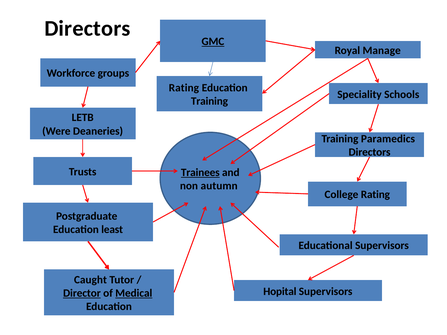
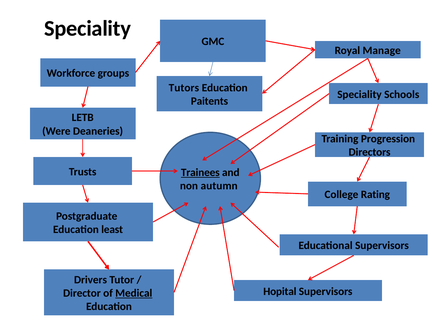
Directors: Directors -> Speciality (88, 29)
GMC underline: present -> none (213, 42)
Rating: Rating -> Tutors (184, 88)
Training: Training -> Paitents (209, 101)
Paramedics: Paramedics -> Progression (388, 139)
Caught: Caught -> Drivers (90, 280)
Director underline: present -> none (82, 293)
